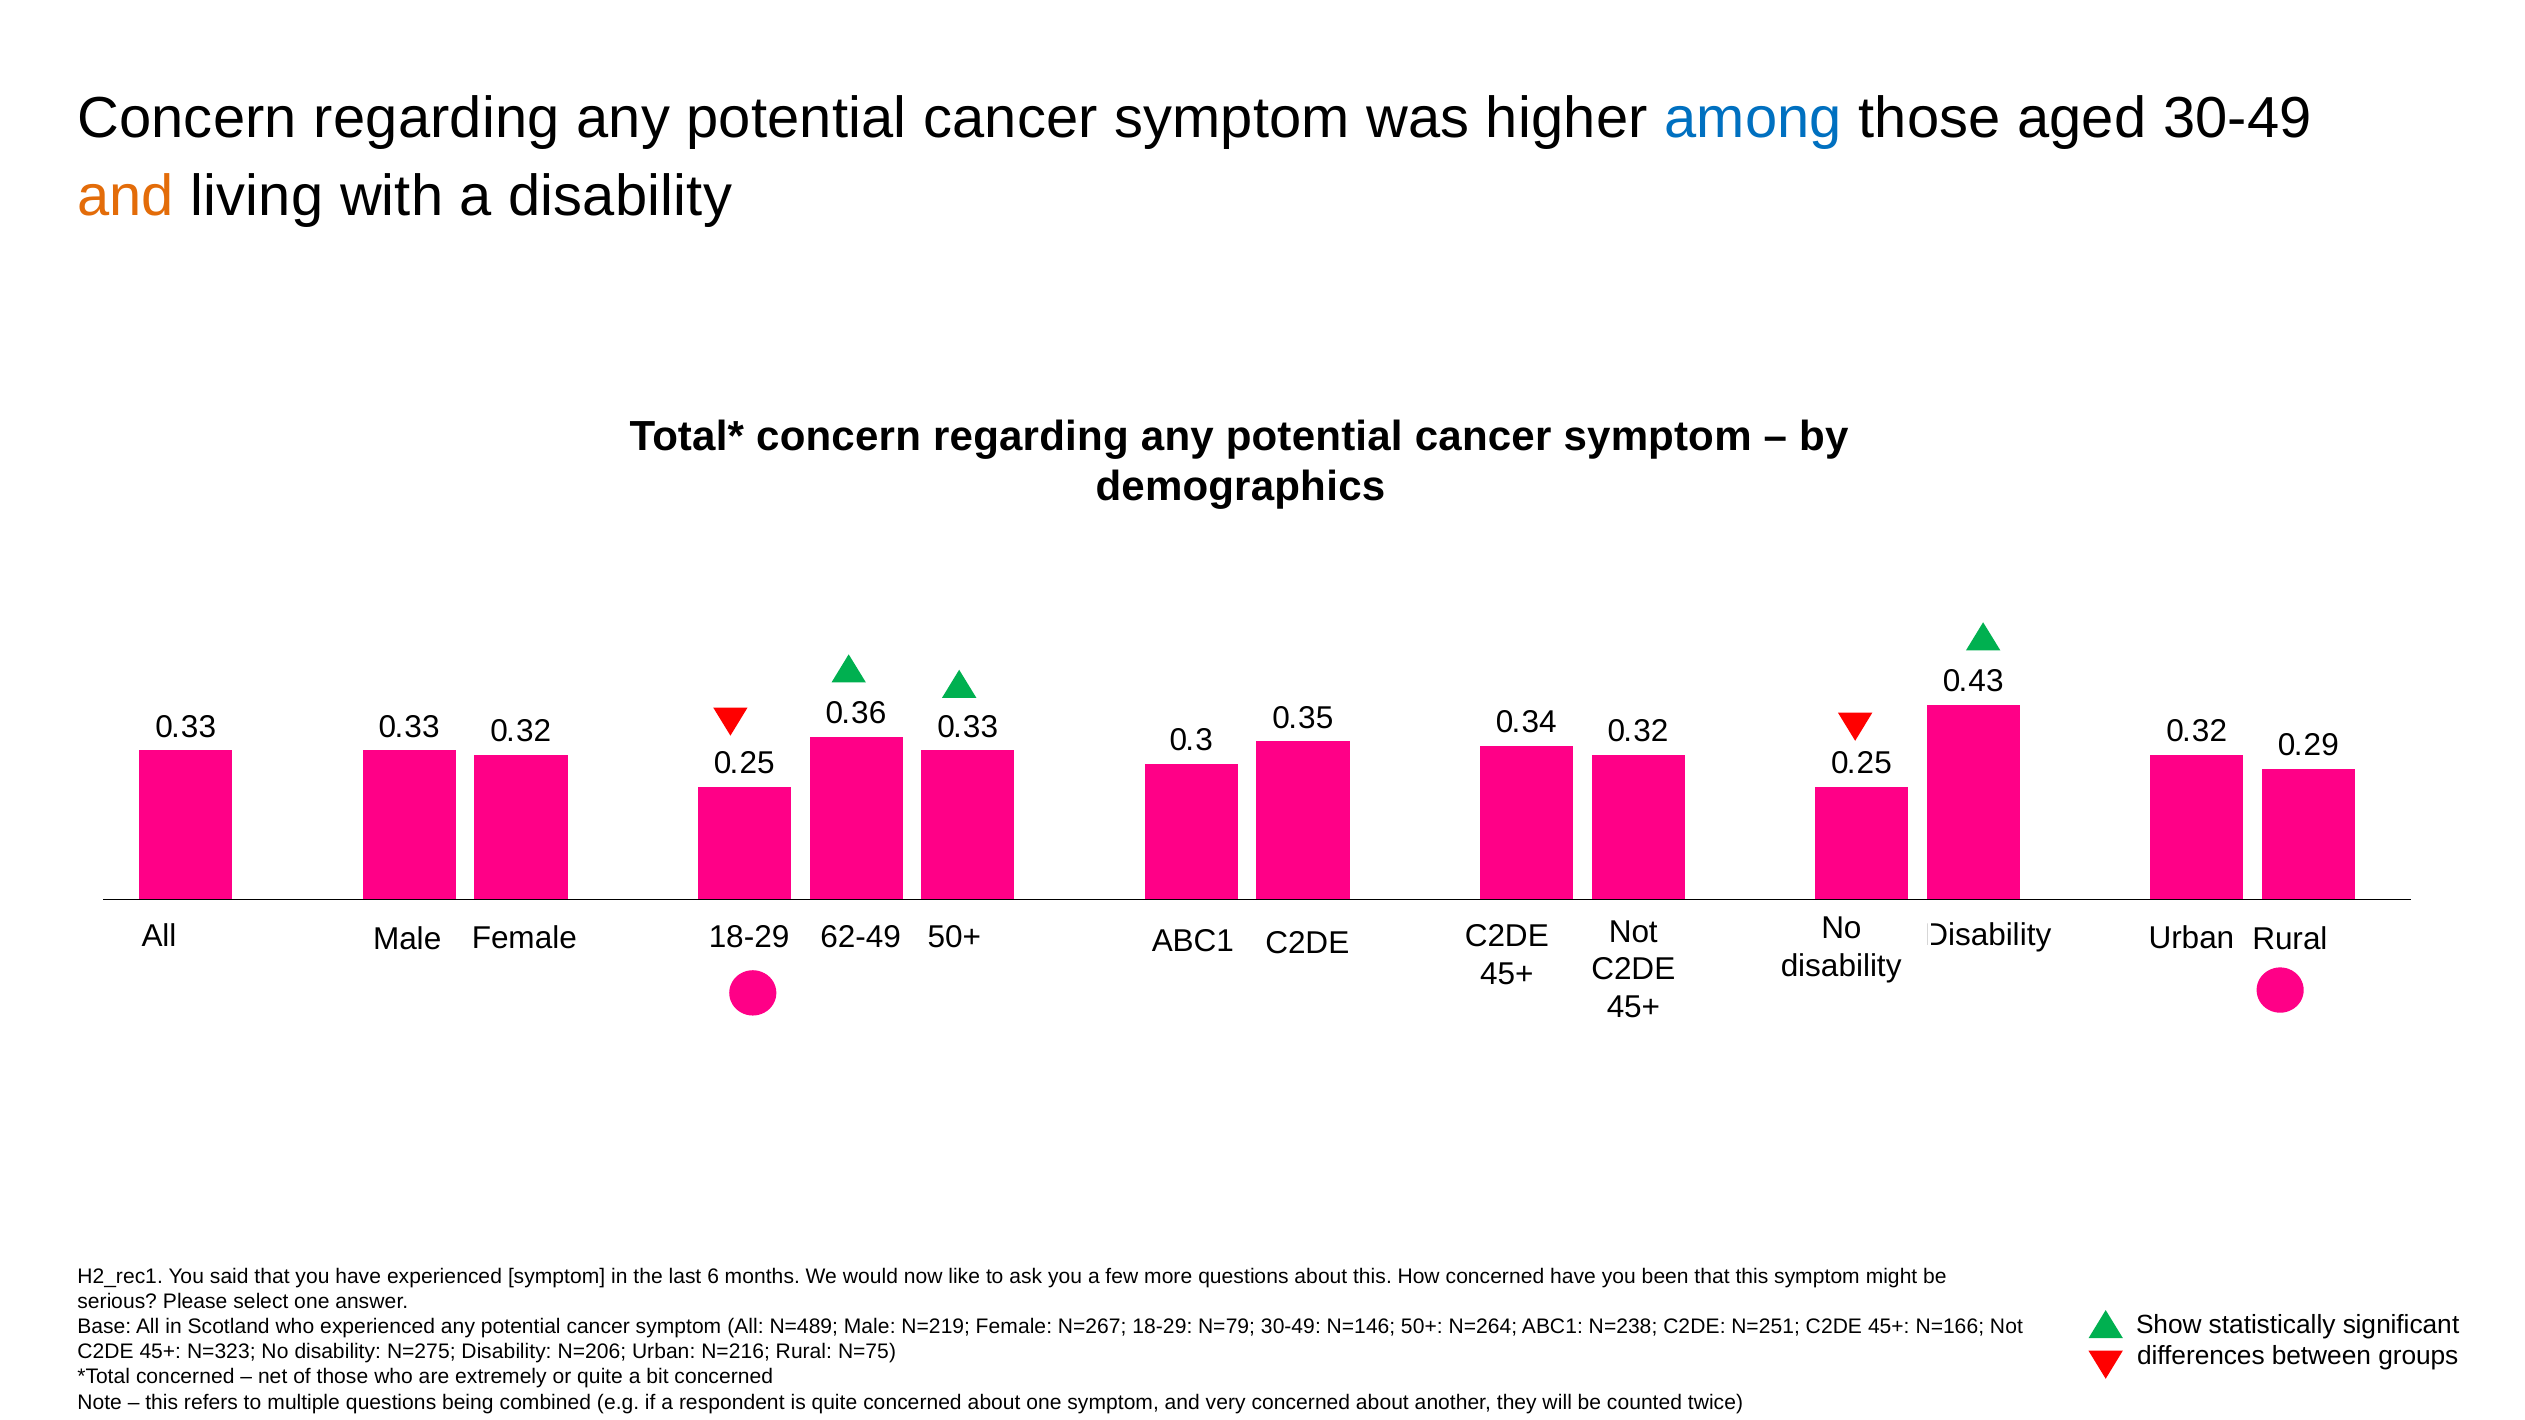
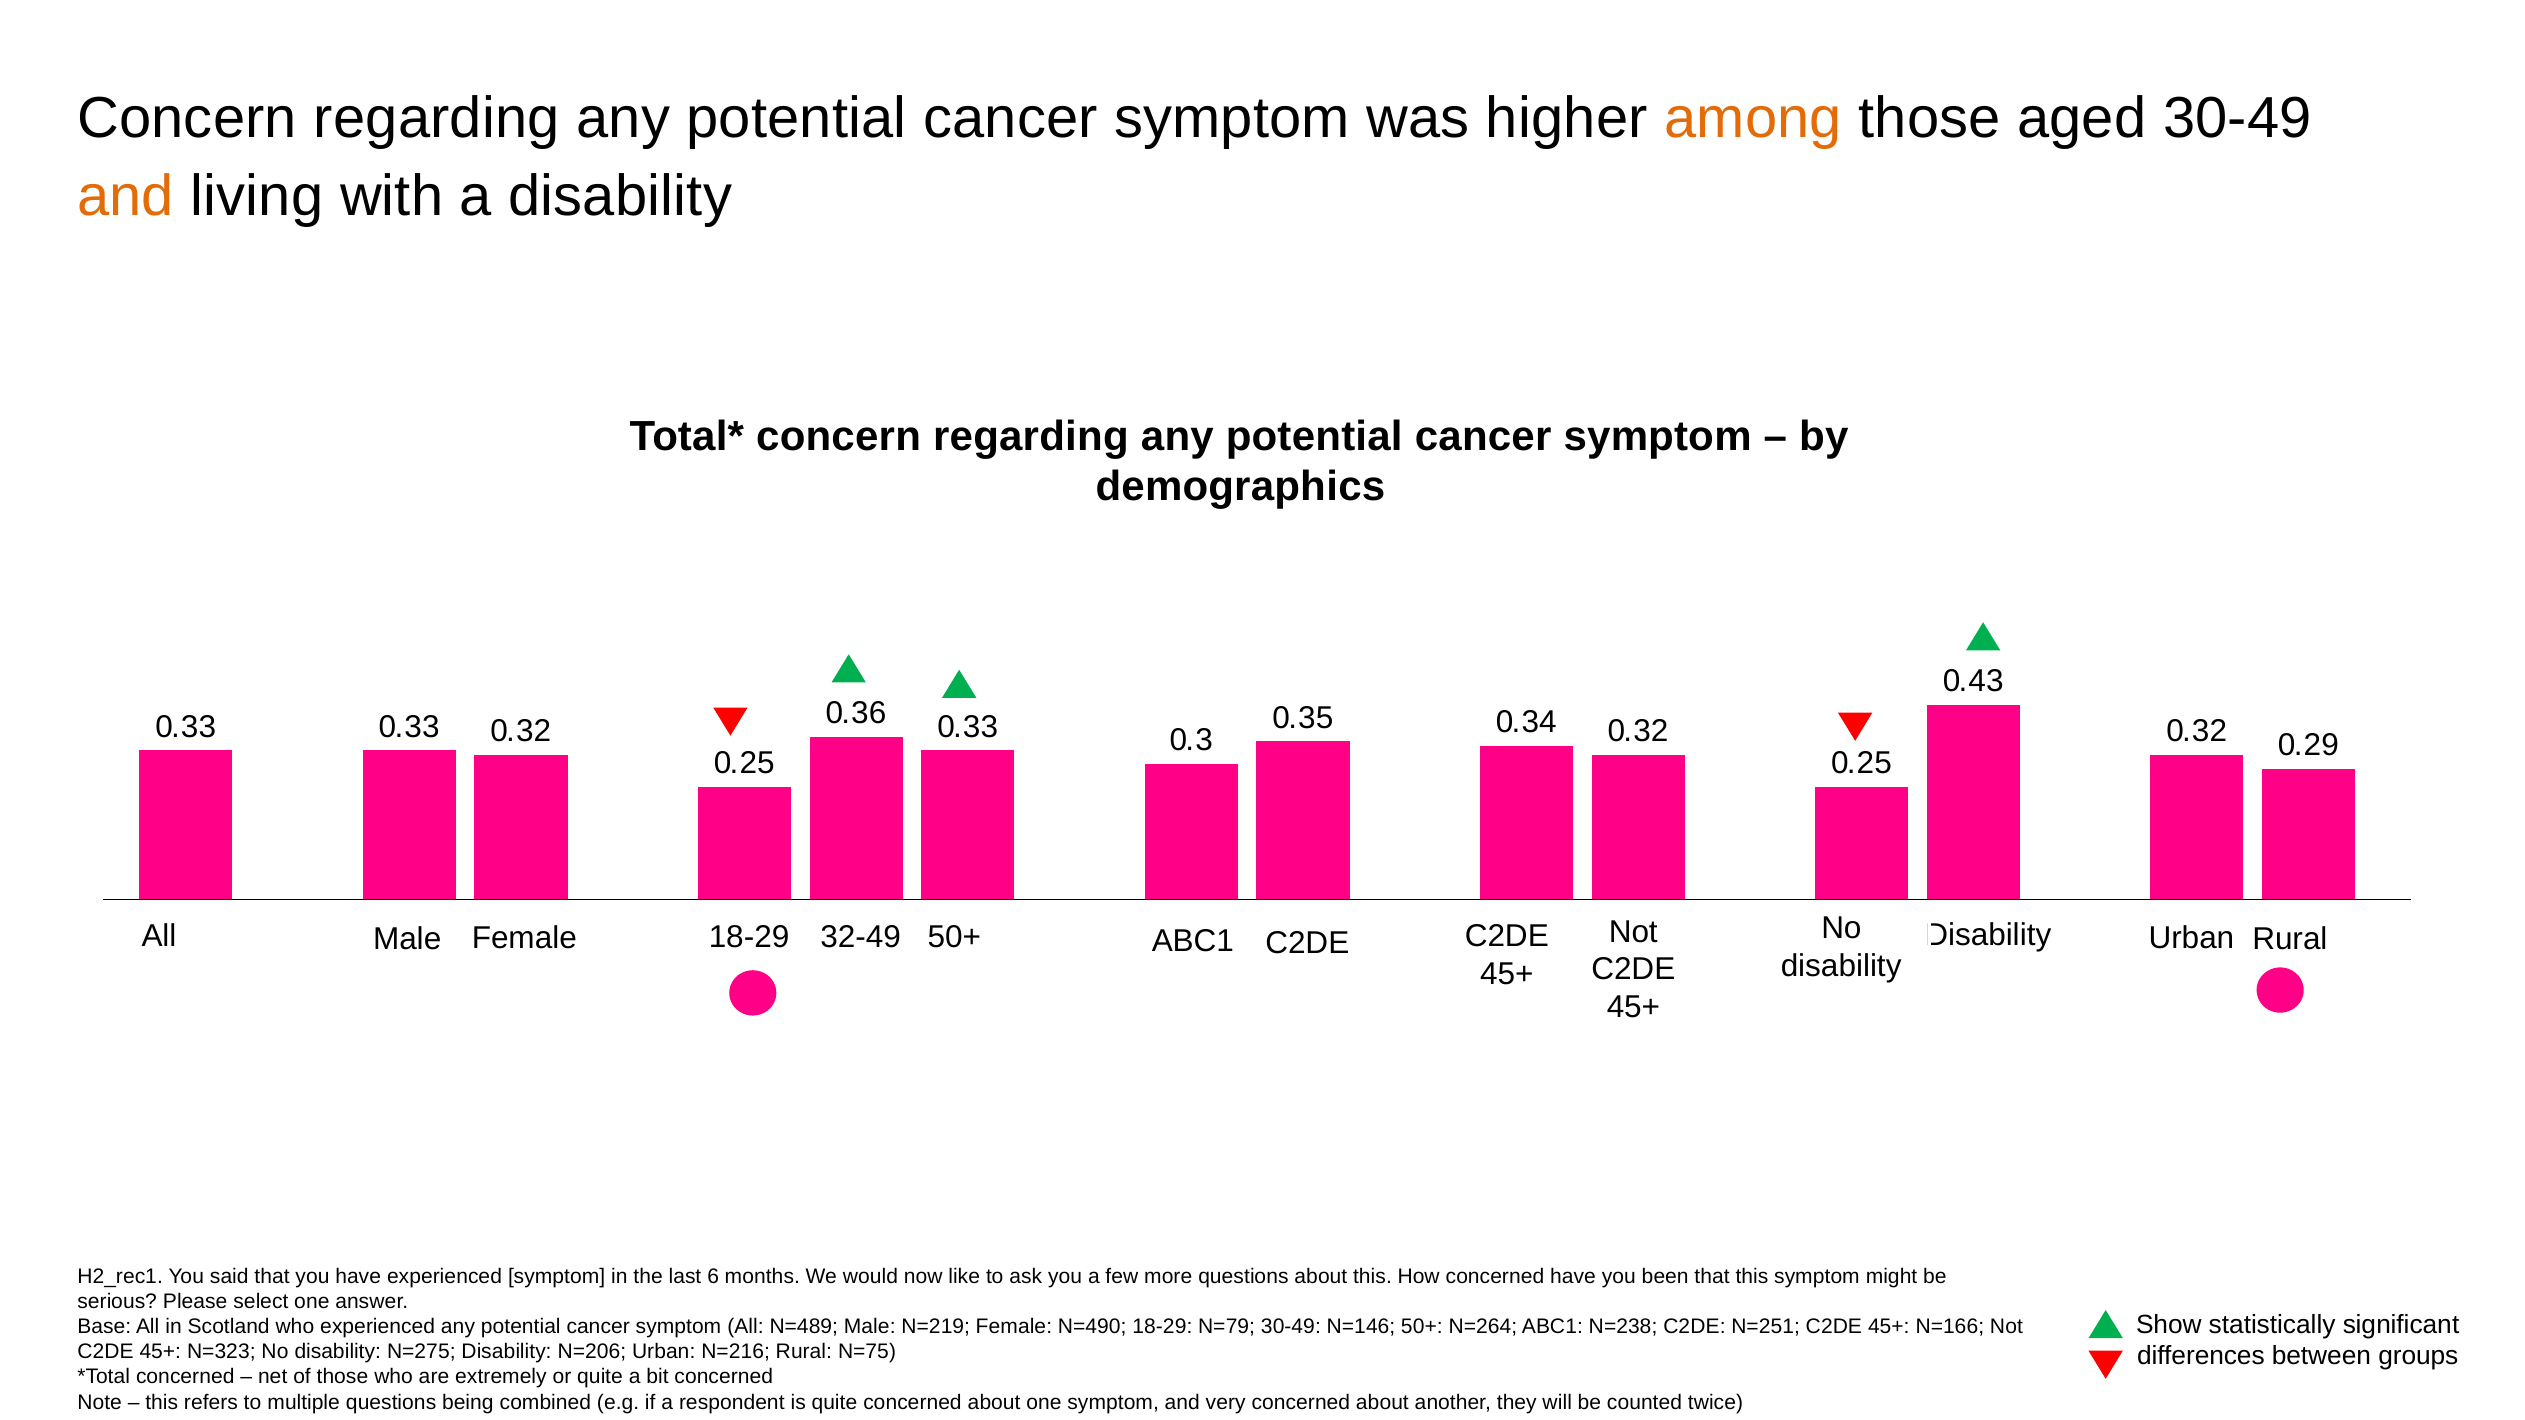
among colour: blue -> orange (1753, 118)
62-49: 62-49 -> 32-49 (861, 938)
N=267: N=267 -> N=490 (1092, 1327)
